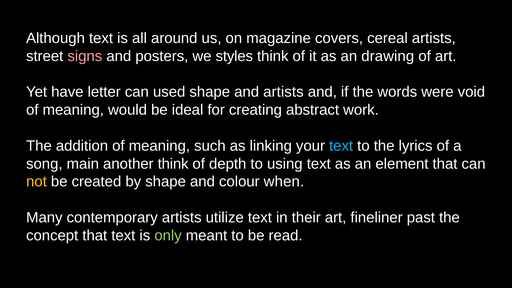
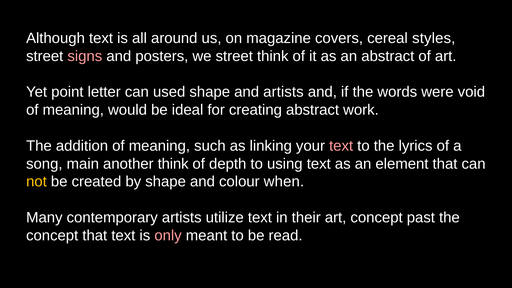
cereal artists: artists -> styles (434, 38)
we styles: styles -> street (234, 56)
an drawing: drawing -> abstract (388, 56)
have: have -> point (67, 92)
text colour: light blue -> pink (341, 146)
art fineliner: fineliner -> concept (377, 218)
only colour: light green -> pink (168, 235)
